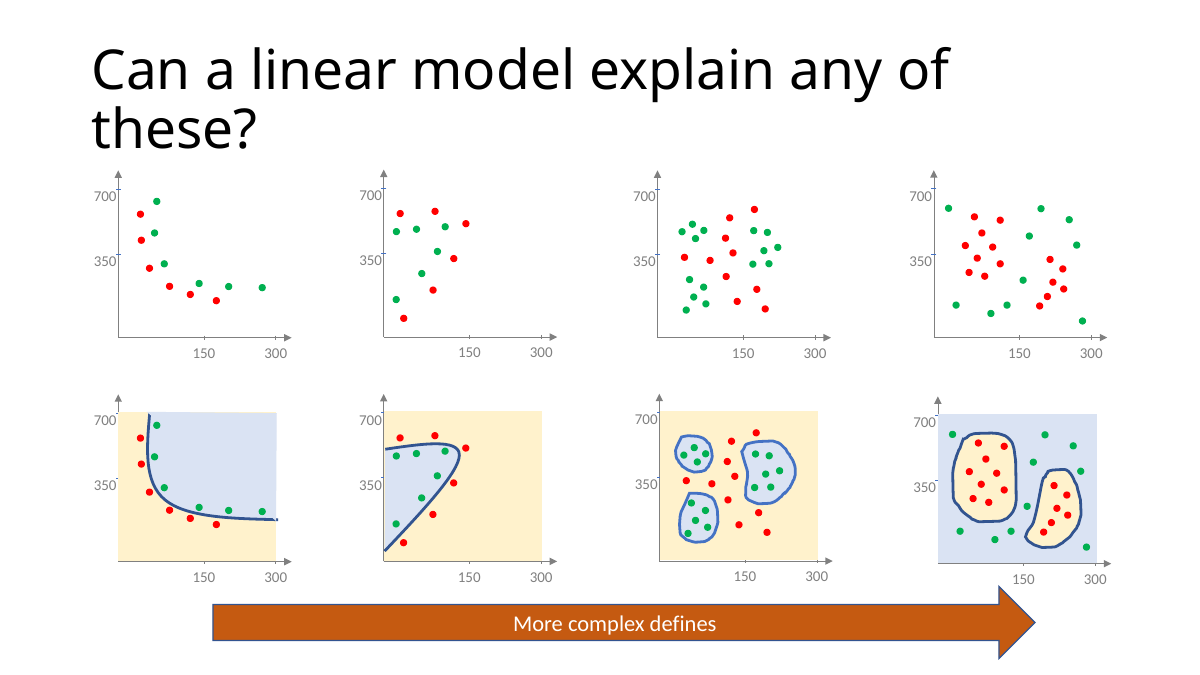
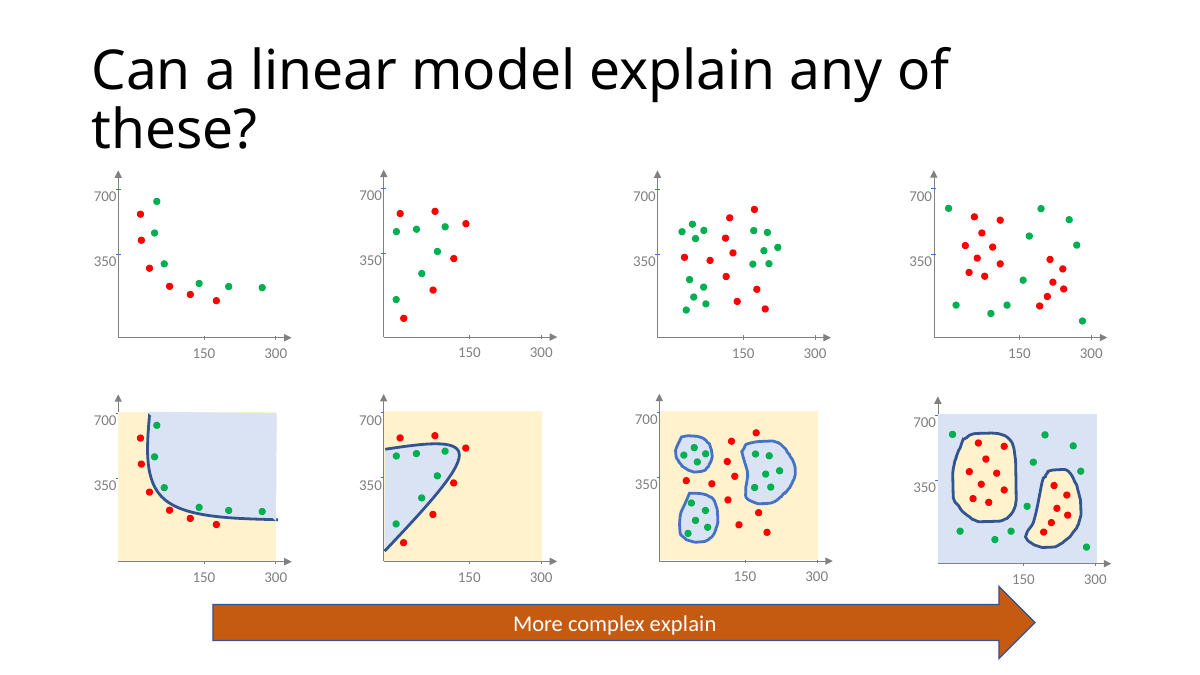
complex defines: defines -> explain (683, 624)
